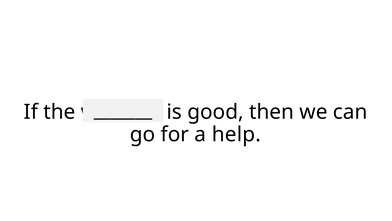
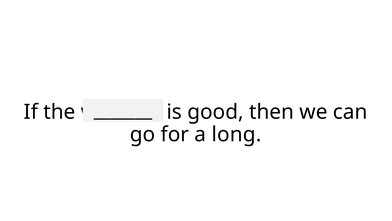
help: help -> long (236, 134)
